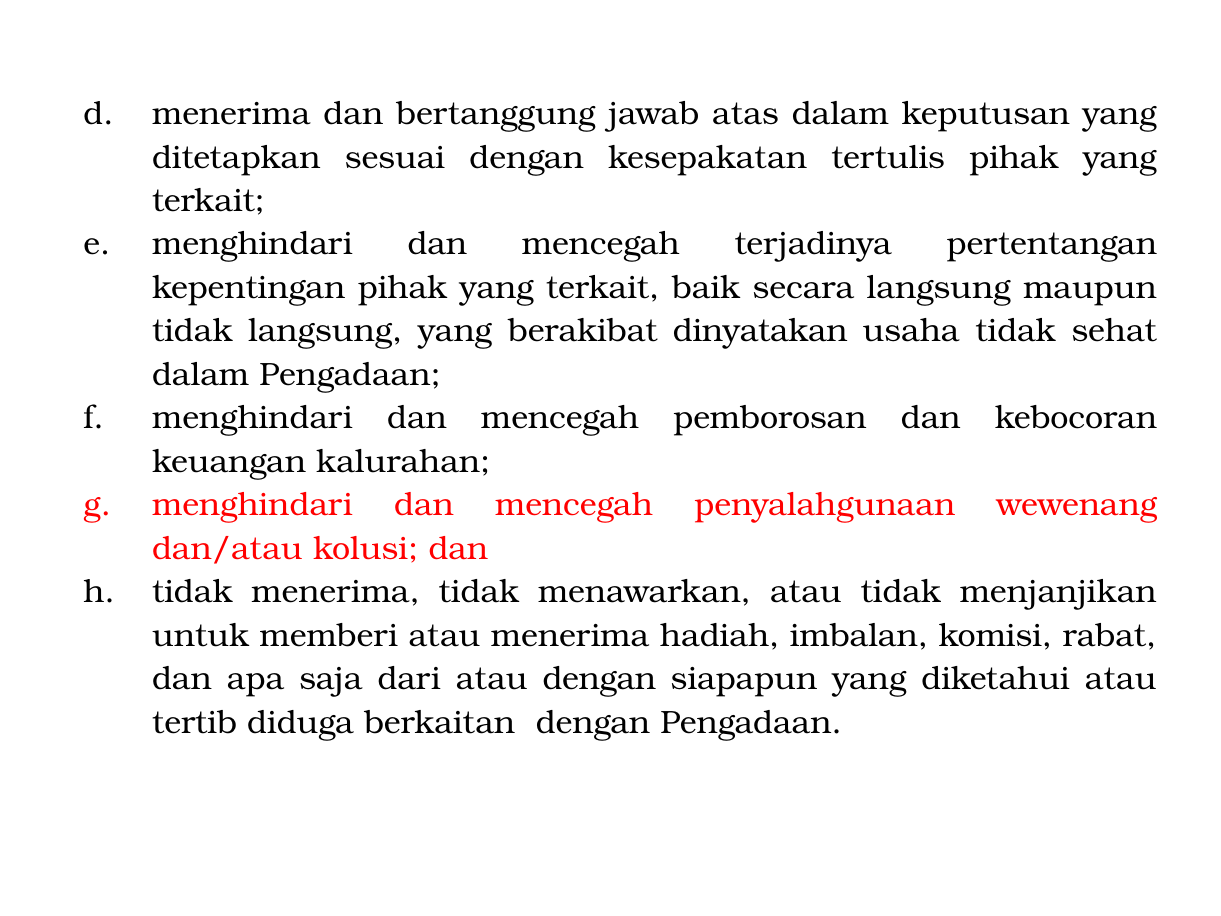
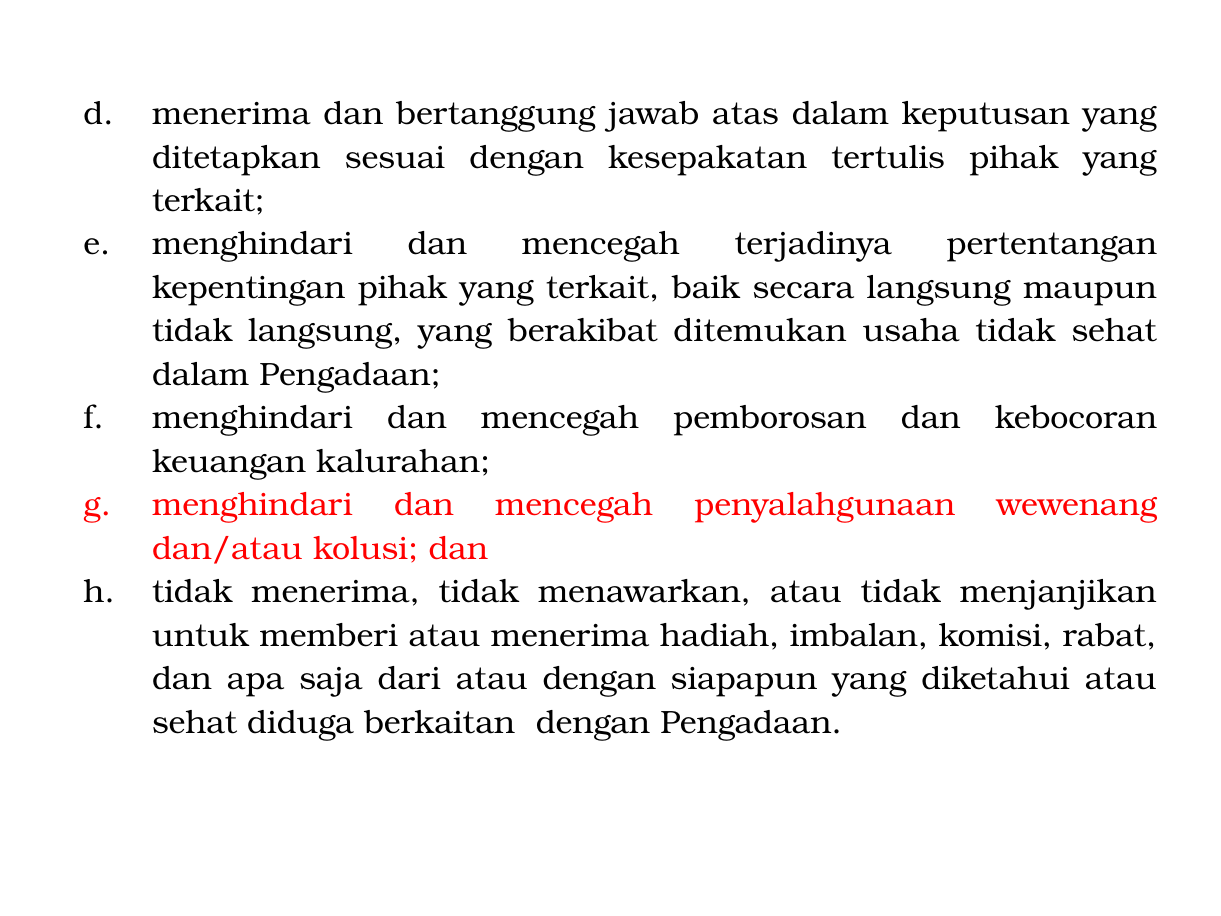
dinyatakan: dinyatakan -> ditemukan (760, 331)
tertib: tertib -> sehat (195, 722)
